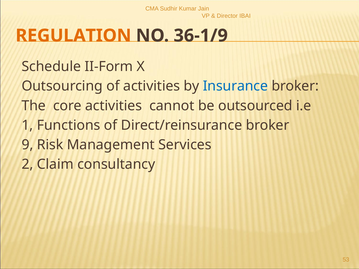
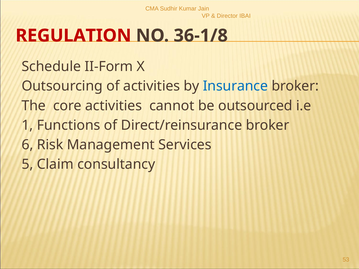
REGULATION colour: orange -> red (73, 36)
36-1/9: 36-1/9 -> 36-1/8 (201, 36)
9: 9 -> 6 (27, 145)
2: 2 -> 5 (27, 164)
